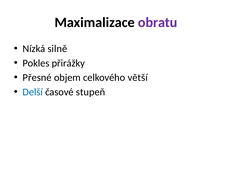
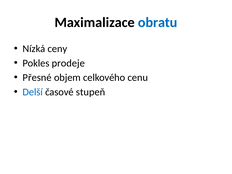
obratu colour: purple -> blue (158, 22)
silně: silně -> ceny (57, 49)
přirážky: přirážky -> prodeje (68, 63)
větší: větší -> cenu (138, 78)
